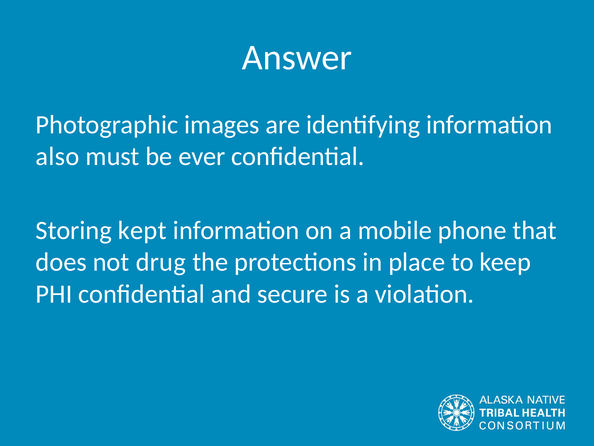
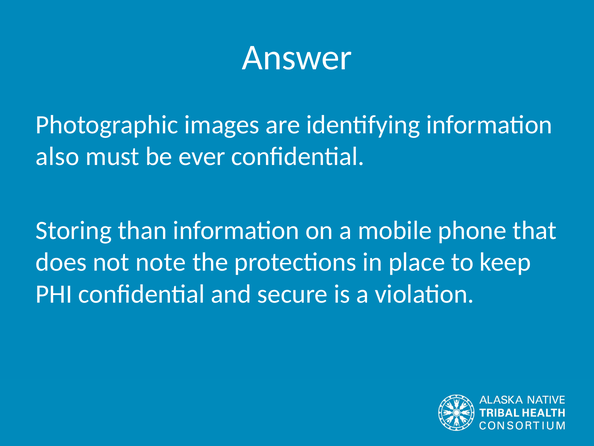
kept: kept -> than (142, 230)
drug: drug -> note (161, 262)
